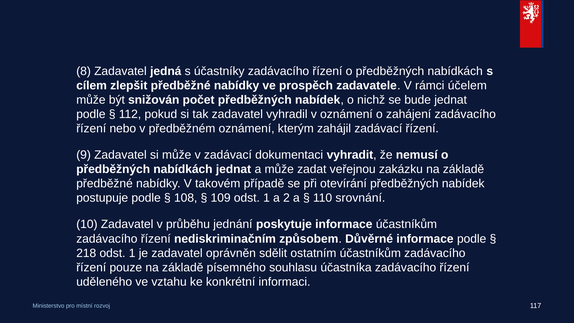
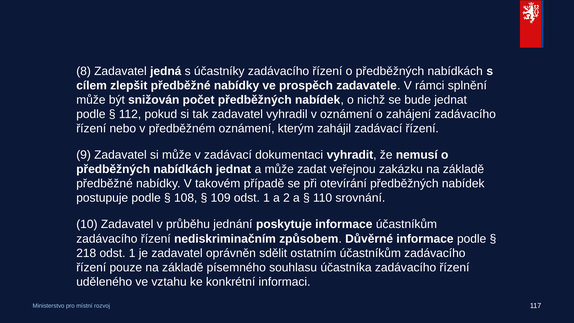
účelem: účelem -> splnění (467, 86)
